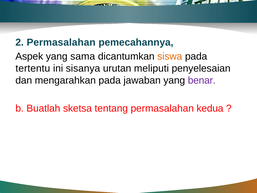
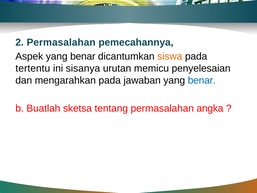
Aspek yang sama: sama -> benar (83, 56)
meliputi: meliputi -> memicu (151, 68)
benar colour: purple -> blue (202, 80)
kedua: kedua -> angka (210, 108)
